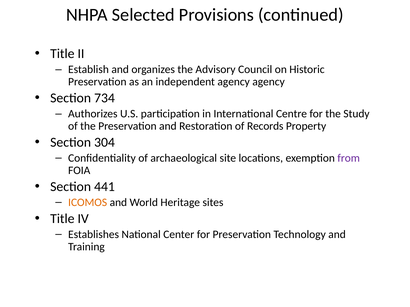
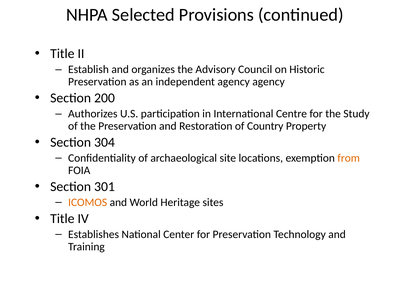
734: 734 -> 200 (105, 98)
Records: Records -> Country (265, 126)
from colour: purple -> orange (349, 158)
441: 441 -> 301 (105, 187)
